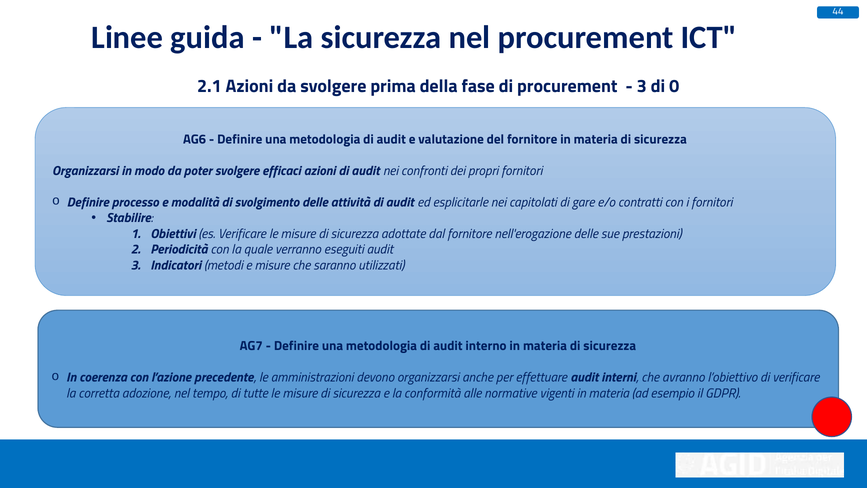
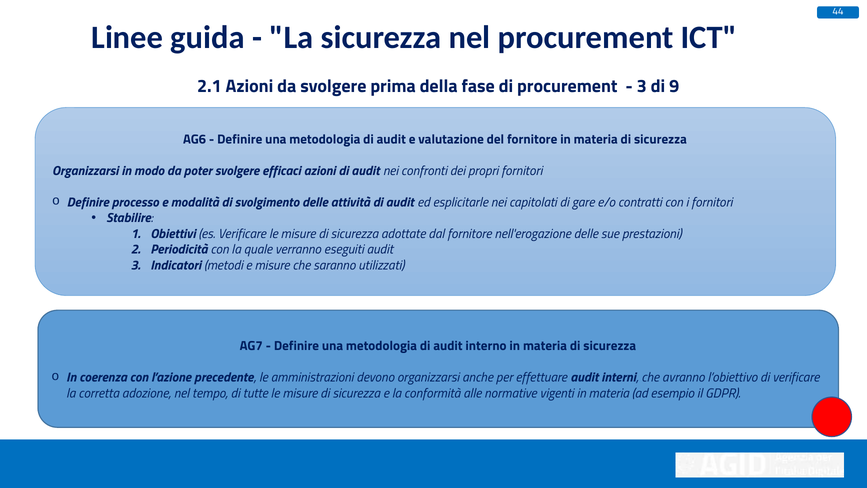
0: 0 -> 9 (674, 86)
